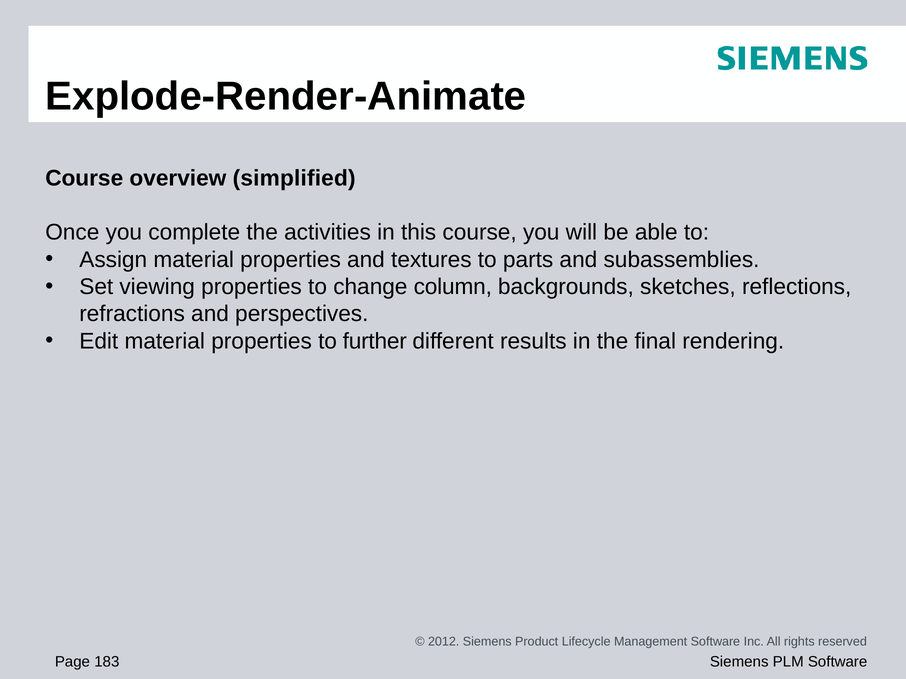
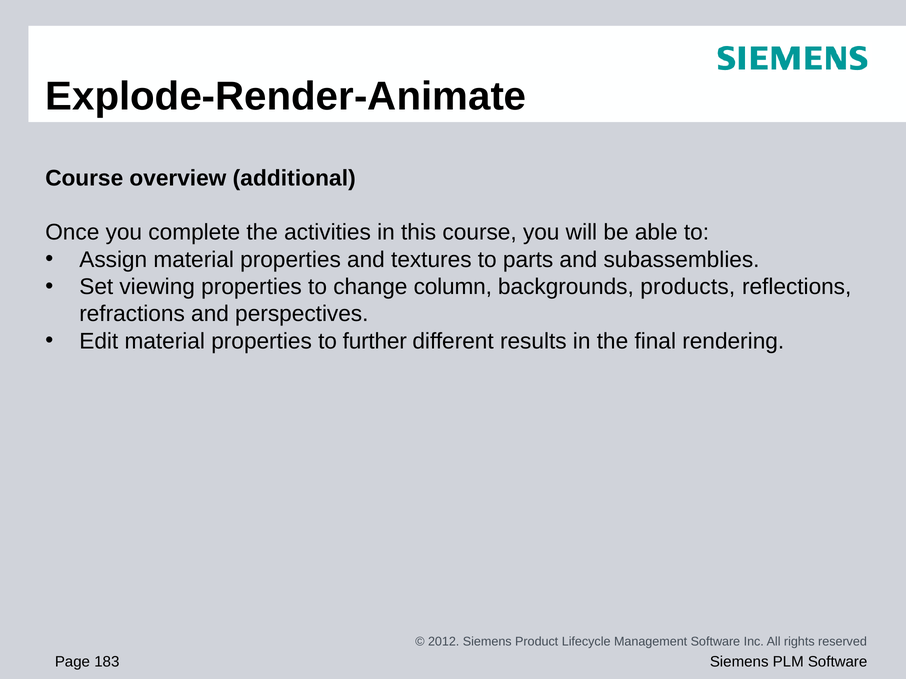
simplified: simplified -> additional (294, 178)
sketches: sketches -> products (688, 287)
